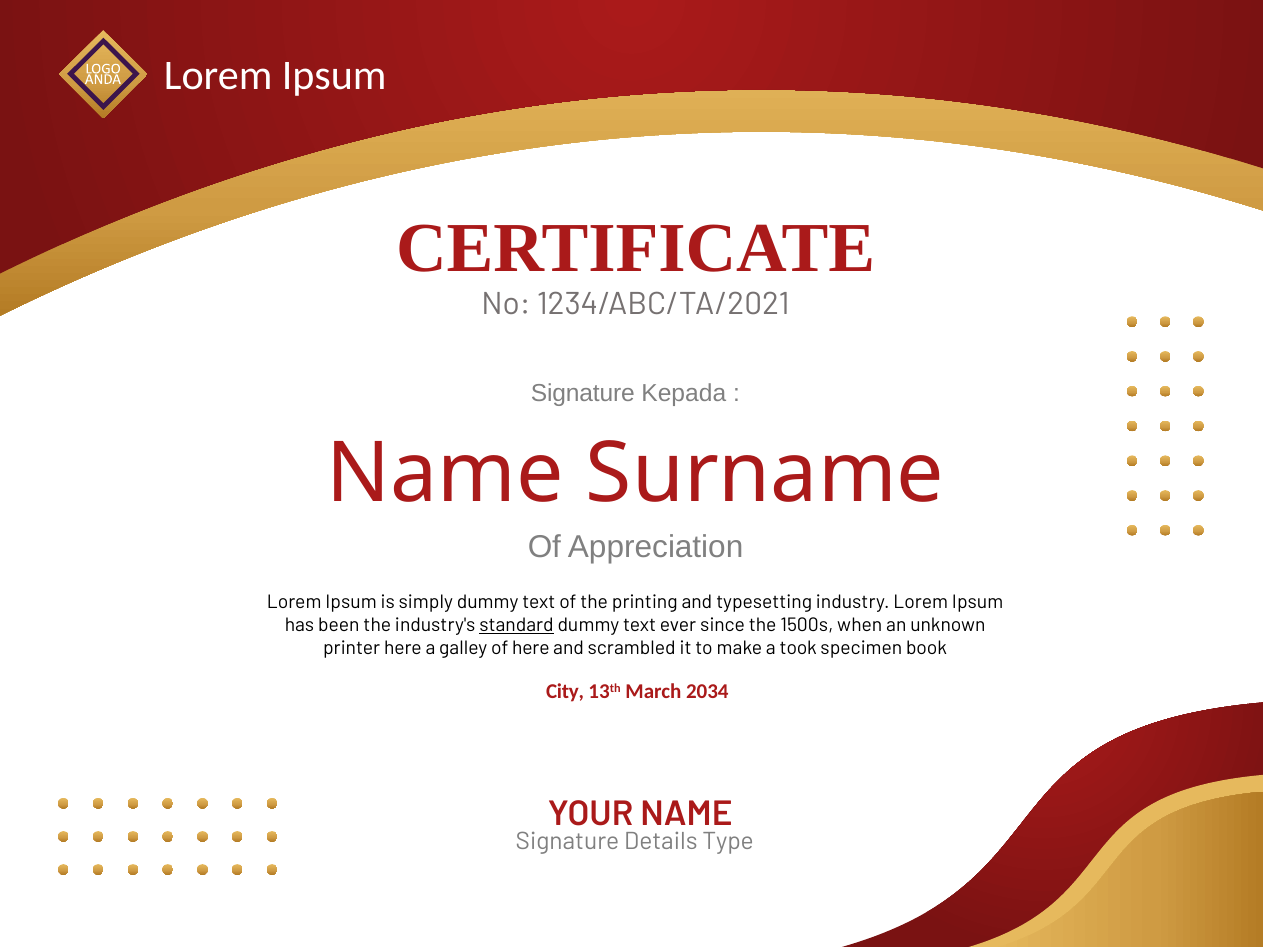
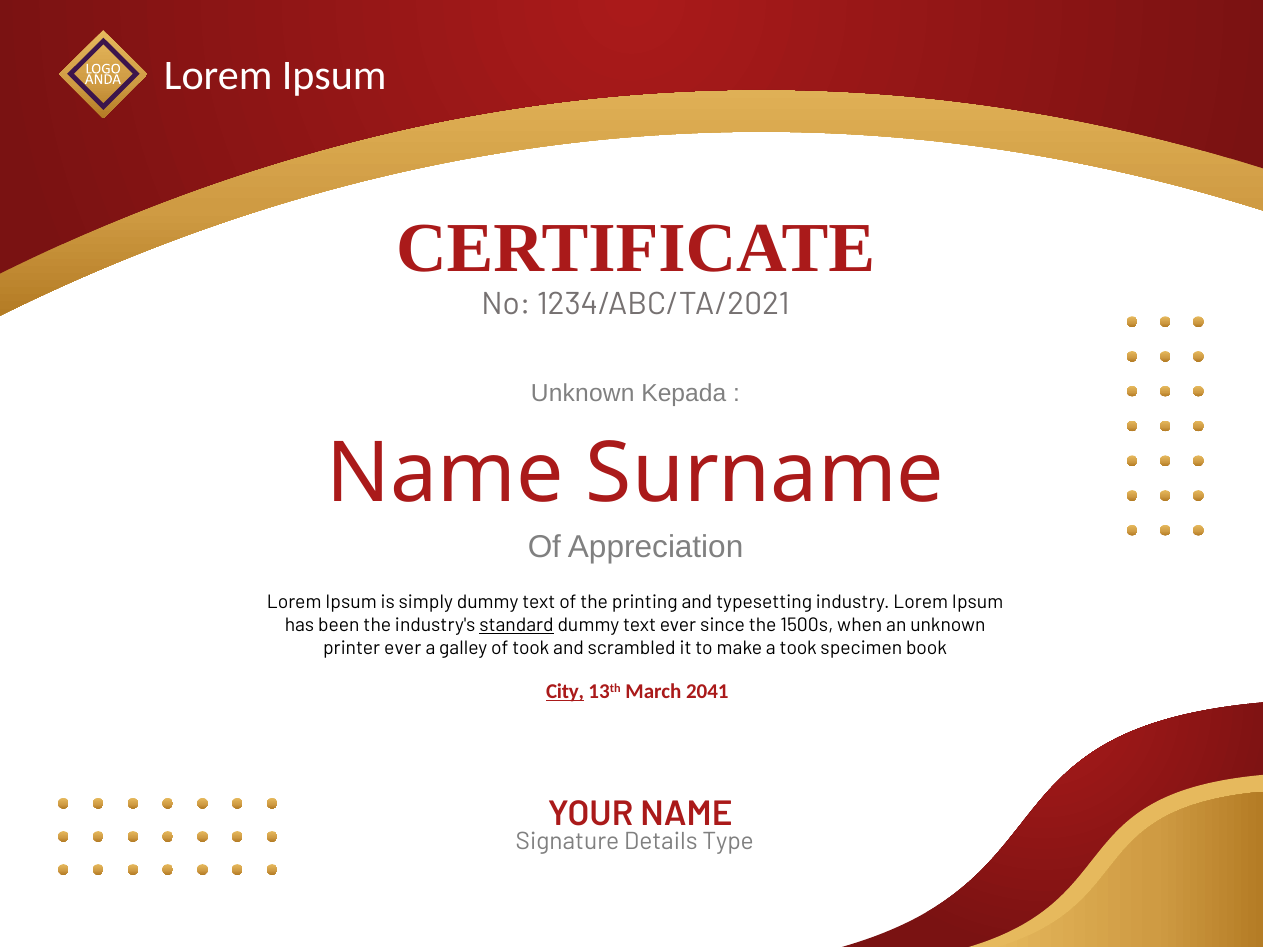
Signature: Signature -> Unknown (583, 393)
printer here: here -> ever (403, 649)
of here: here -> took (531, 649)
City underline: none -> present (565, 692)
2034: 2034 -> 2041 (707, 692)
